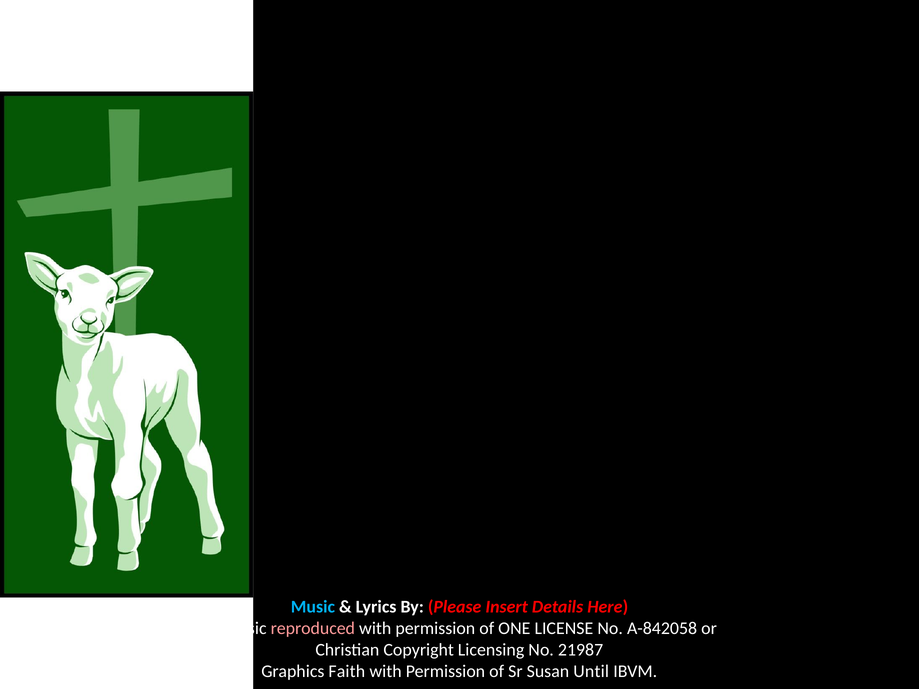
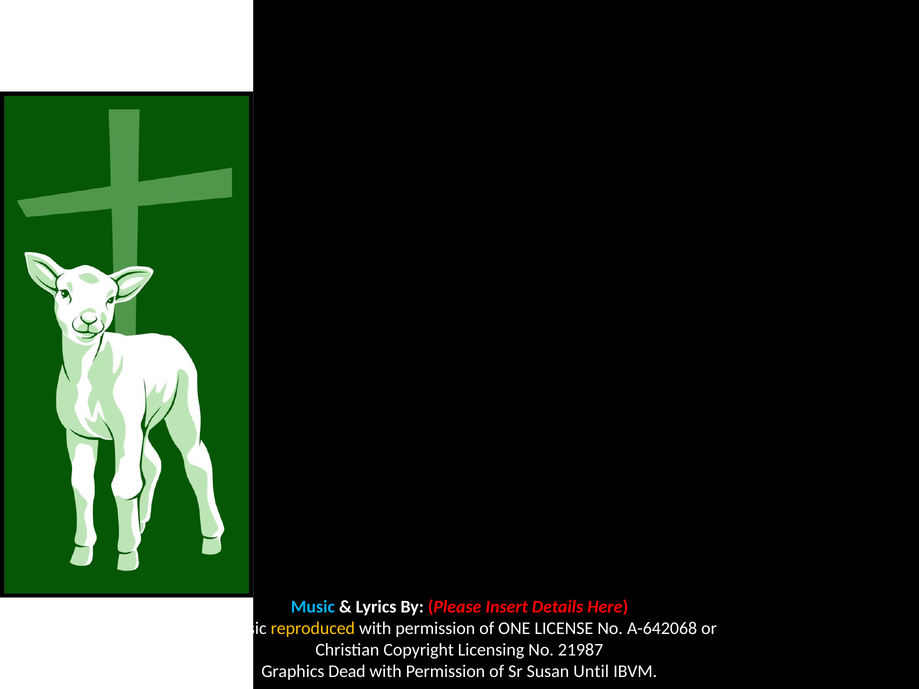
reproduced colour: pink -> yellow (313, 629)
A-842058: A-842058 -> A-642068 (662, 629)
Faith: Faith -> Dead (347, 672)
